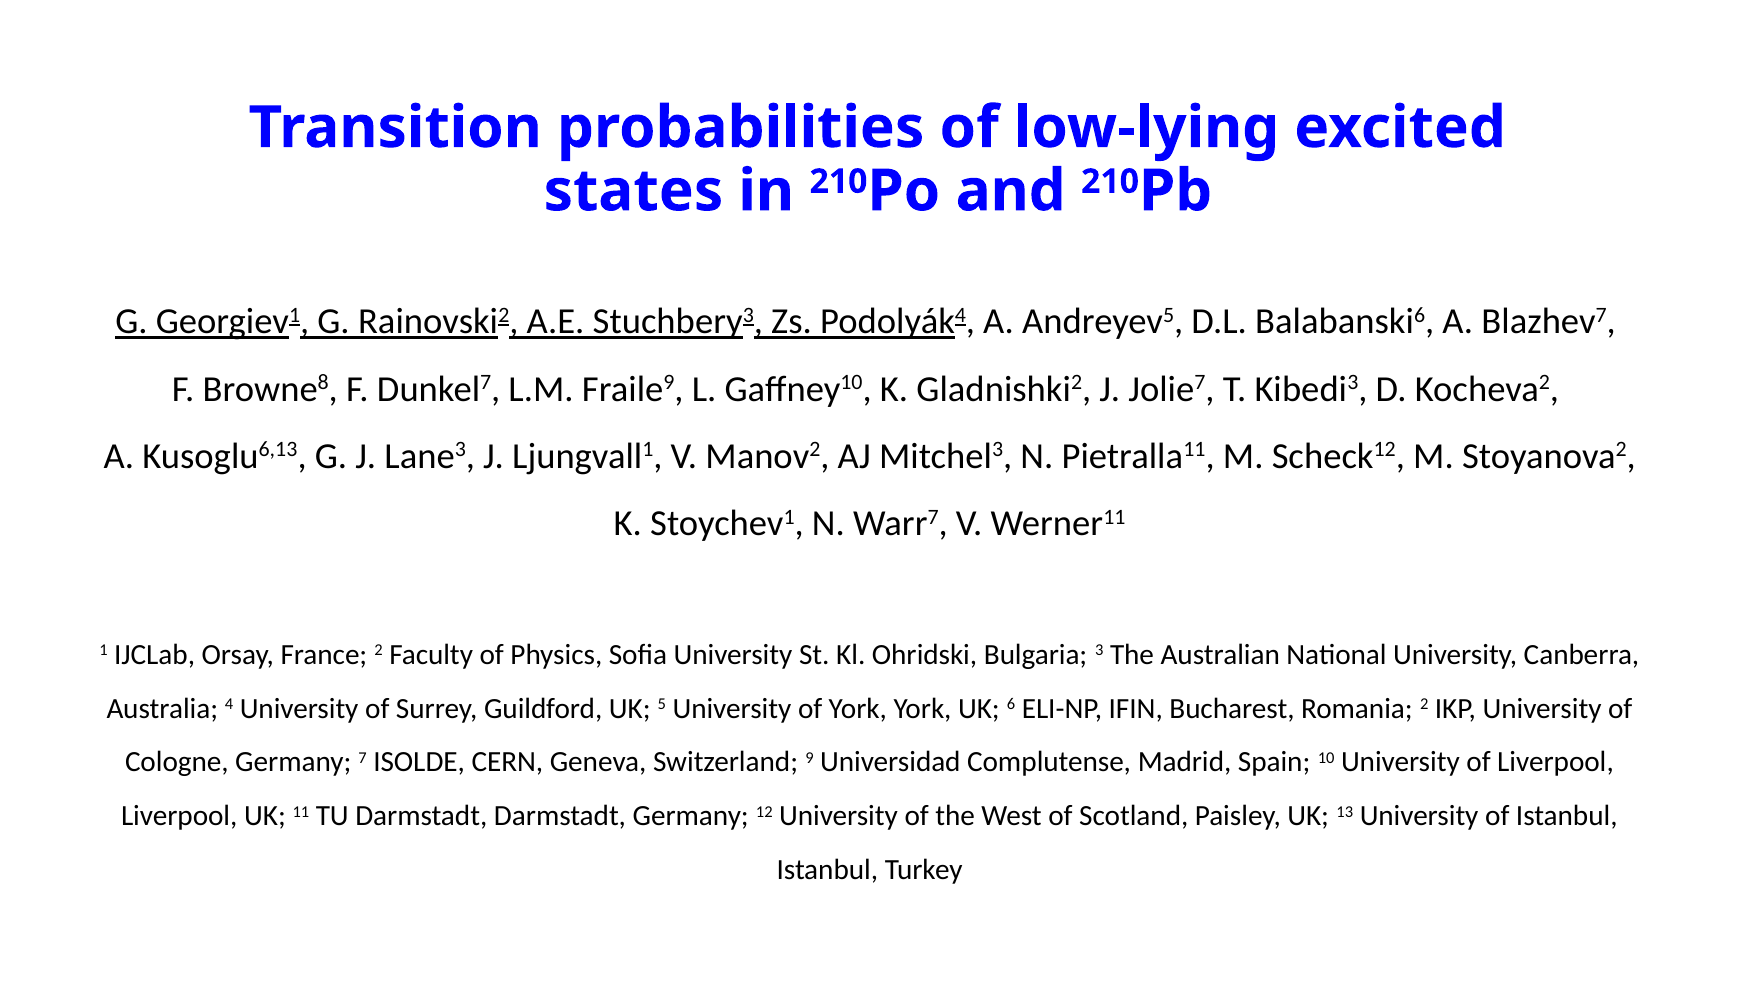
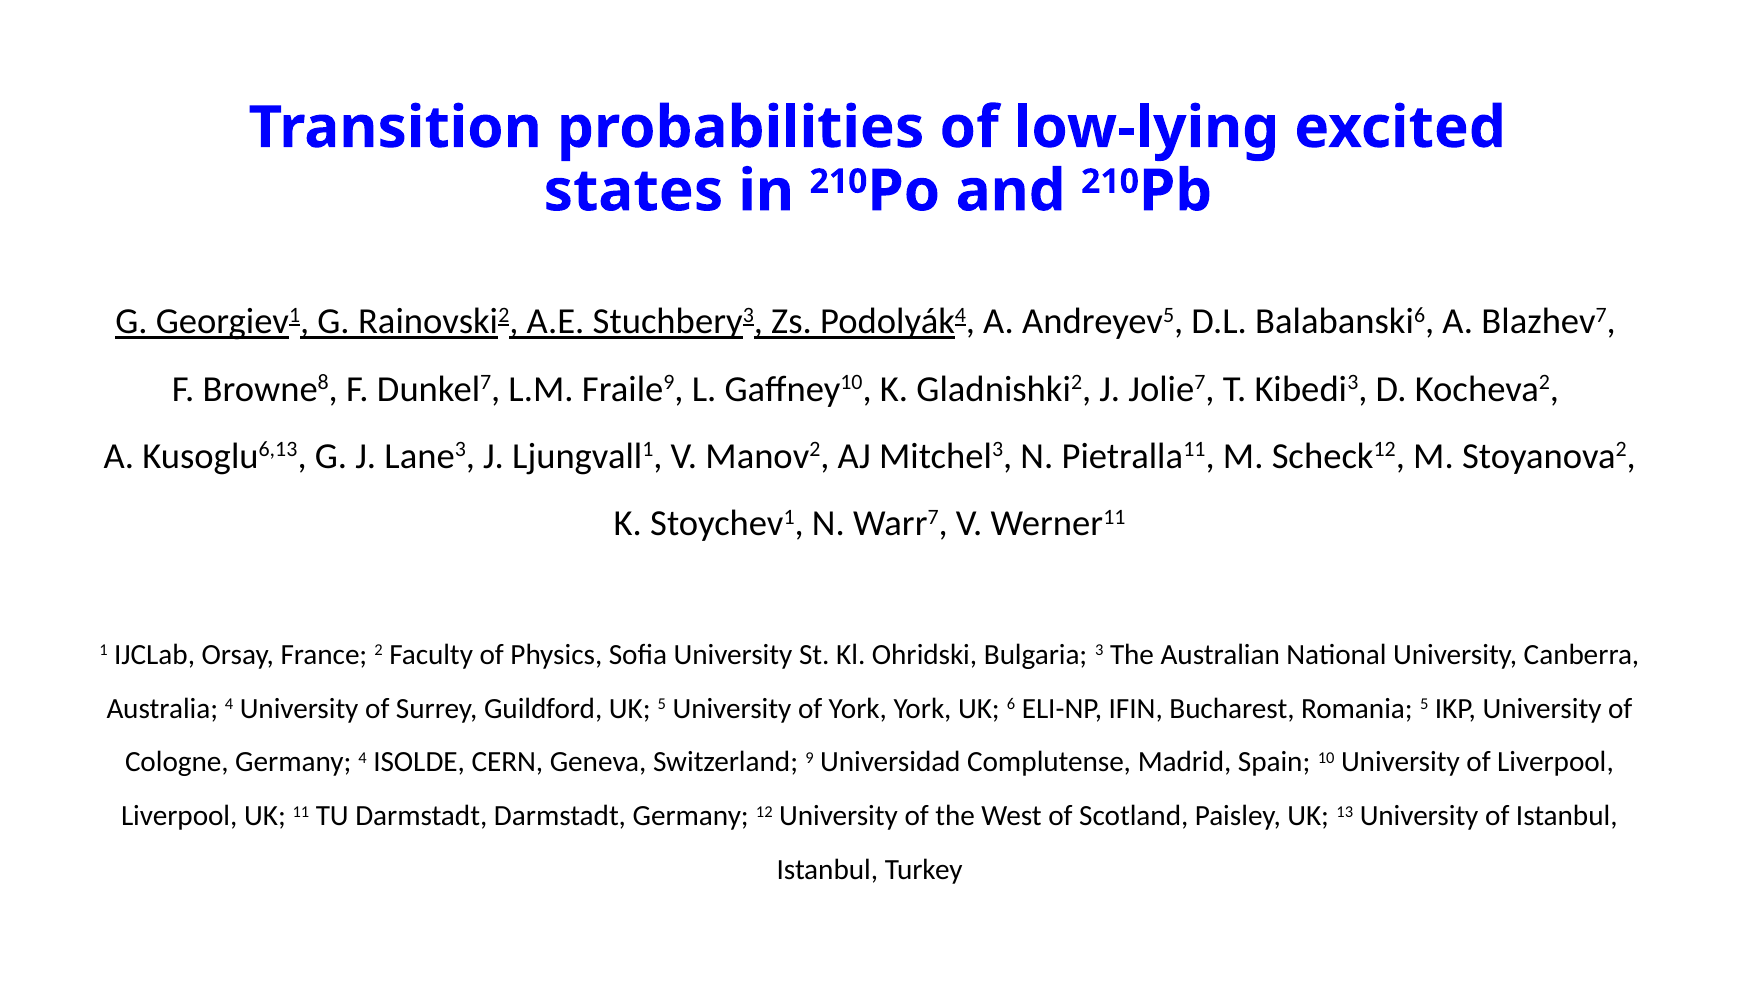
Romania 2: 2 -> 5 (1424, 704)
Germany 7: 7 -> 4 (363, 758)
